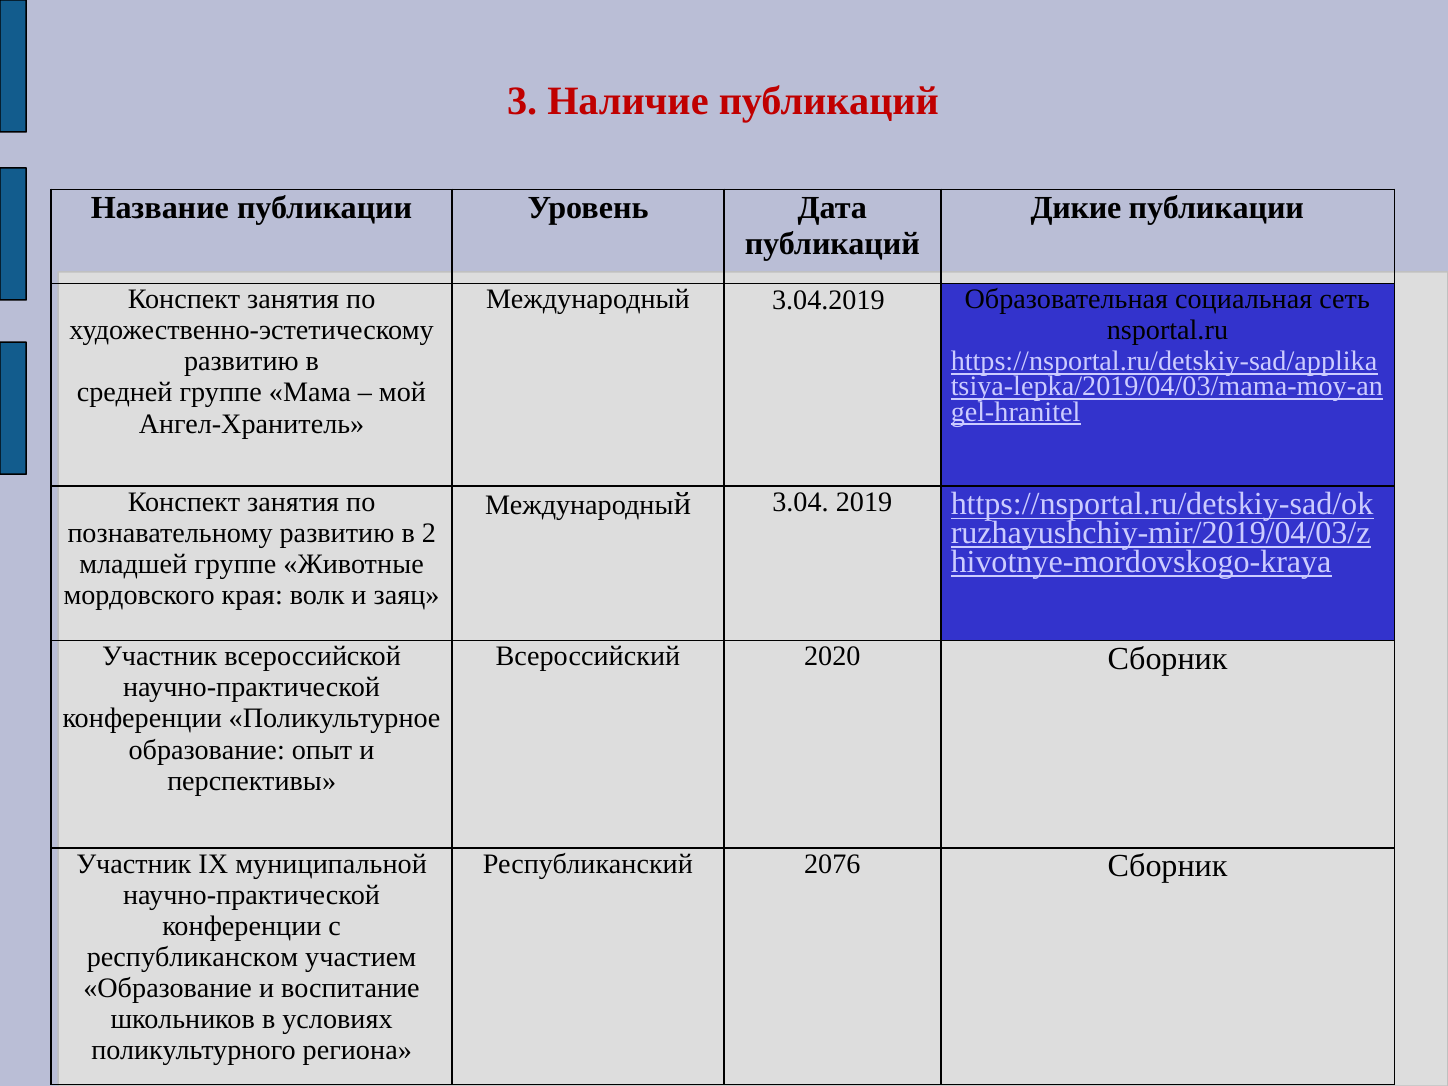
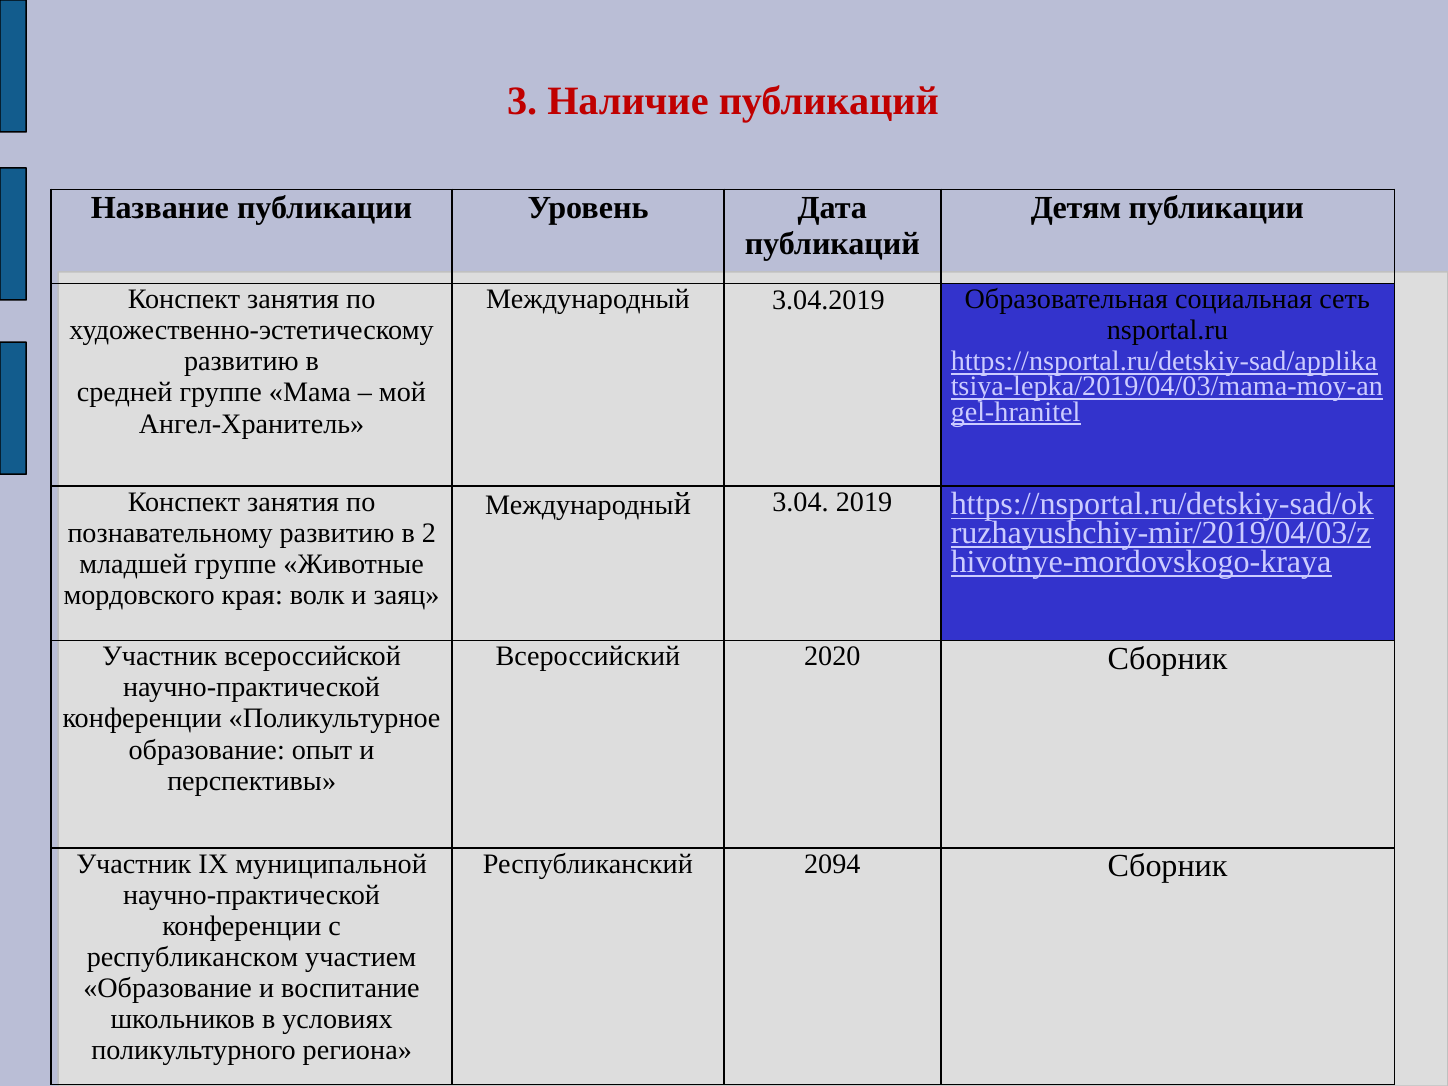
Дикие: Дикие -> Детям (1076, 208)
2076: 2076 -> 2094 (832, 864)
